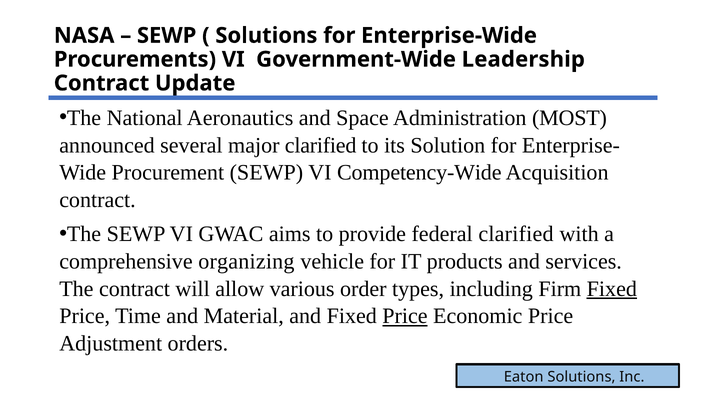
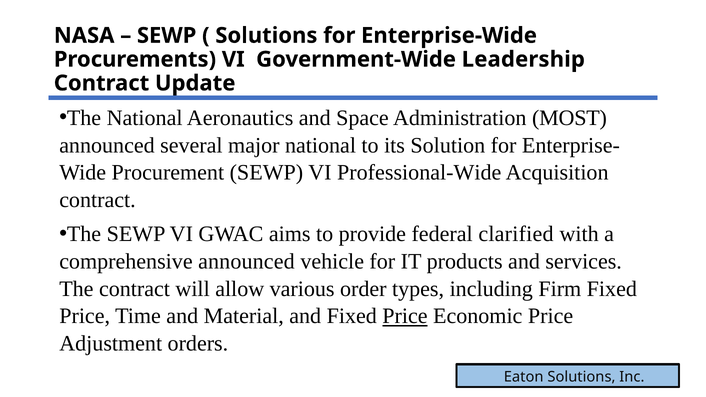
major clarified: clarified -> national (321, 145)
Competency-Wide: Competency-Wide -> Professional-Wide (419, 173)
comprehensive organizing: organizing -> announced (246, 261)
Fixed underline: present -> none (612, 289)
